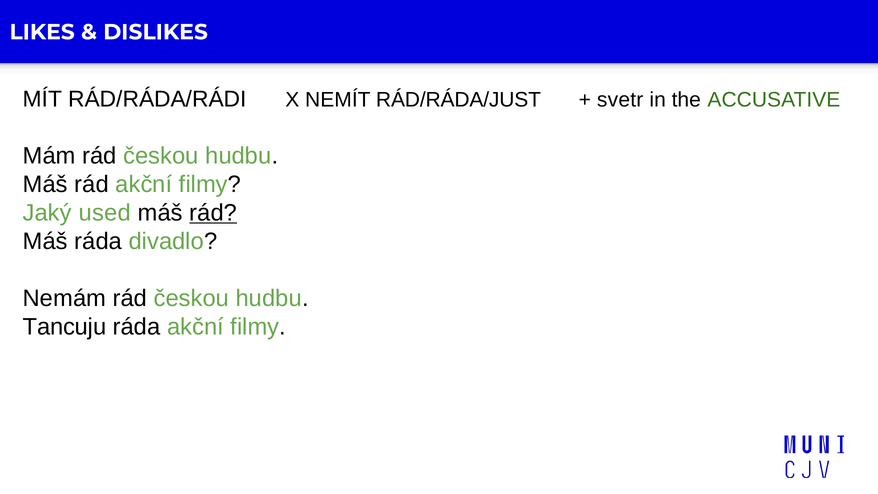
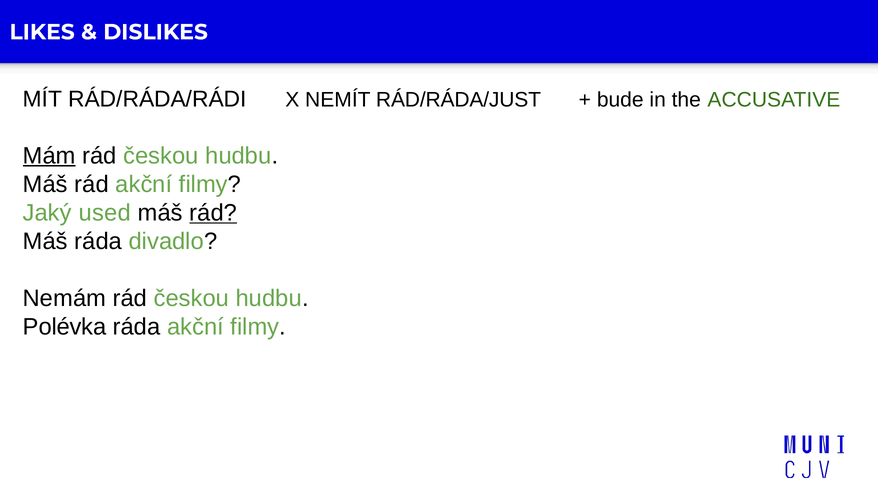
svetr: svetr -> bude (620, 100)
Mám underline: none -> present (49, 156)
Tancuju: Tancuju -> Polévka (65, 327)
